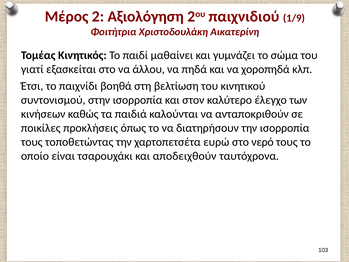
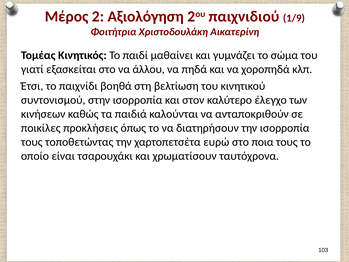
νερό: νερό -> ποια (263, 142)
αποδειχθούν: αποδειχθούν -> χρωματίσουν (185, 156)
